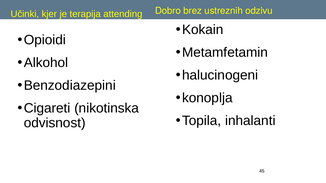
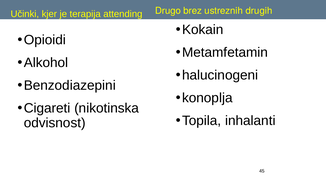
Dobro: Dobro -> Drugo (168, 11)
odzivu: odzivu -> drugih (259, 11)
